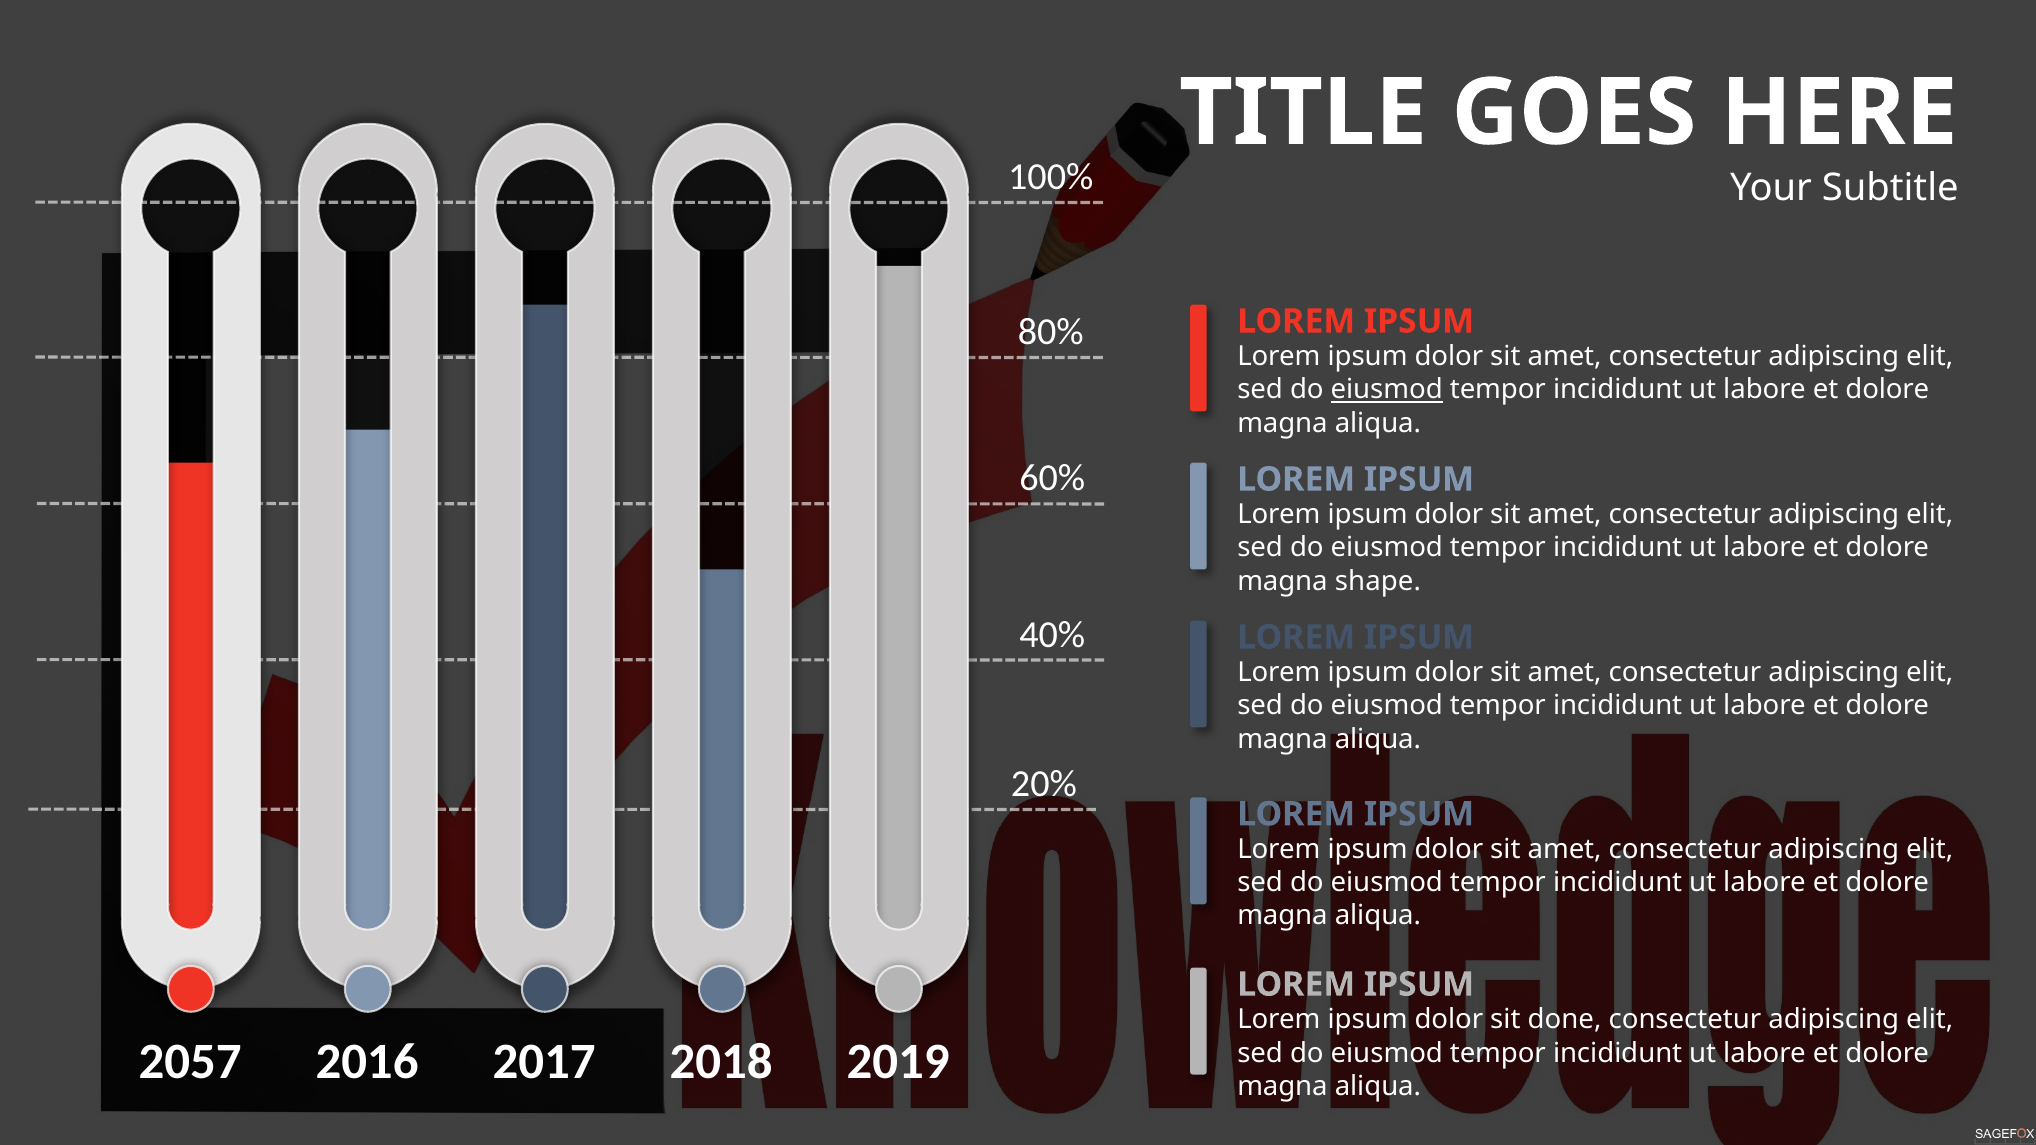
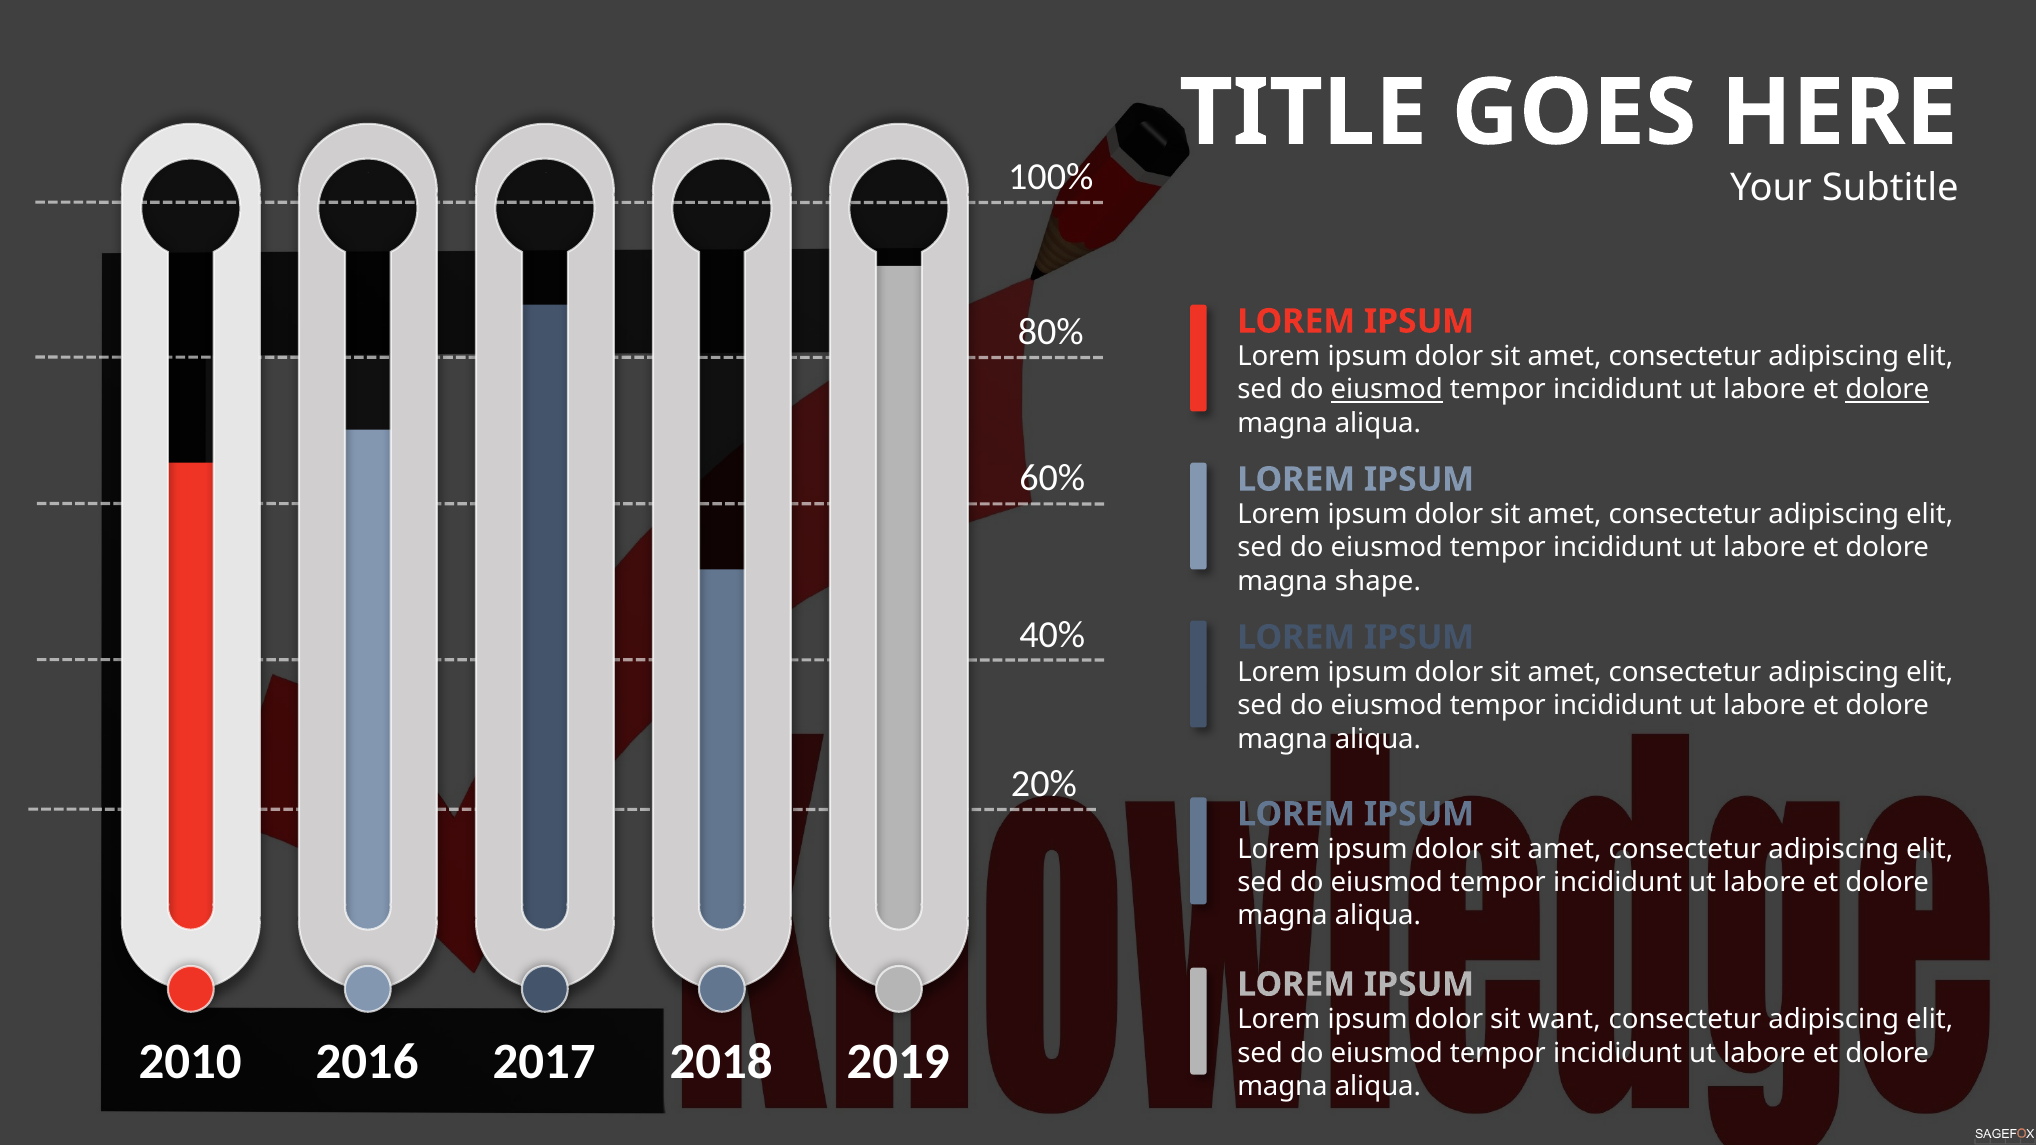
dolore underline: none -> present (1887, 390)
done: done -> want (1564, 1020)
2057: 2057 -> 2010 (190, 1062)
